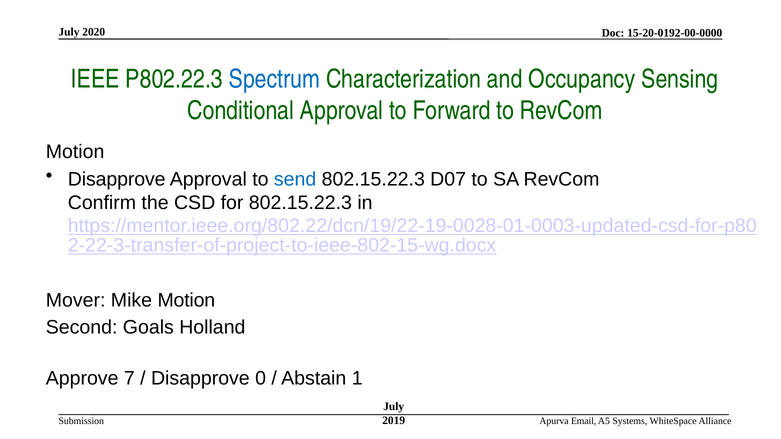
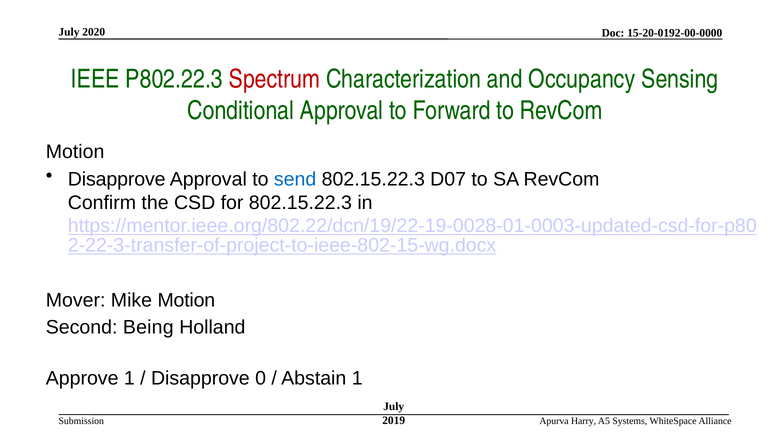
Spectrum colour: blue -> red (274, 79)
Goals: Goals -> Being (148, 328)
Approve 7: 7 -> 1 (129, 378)
Email: Email -> Harry (584, 421)
